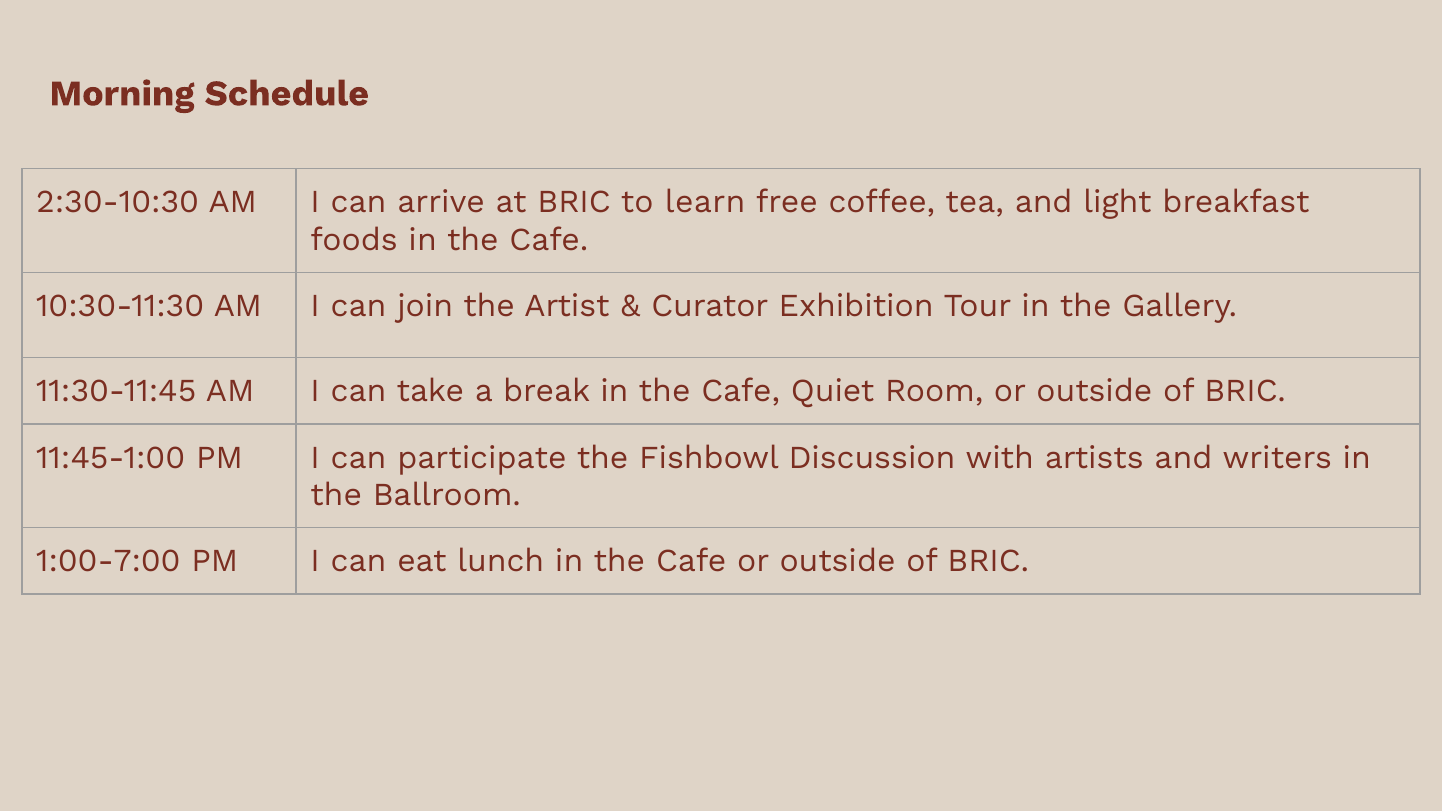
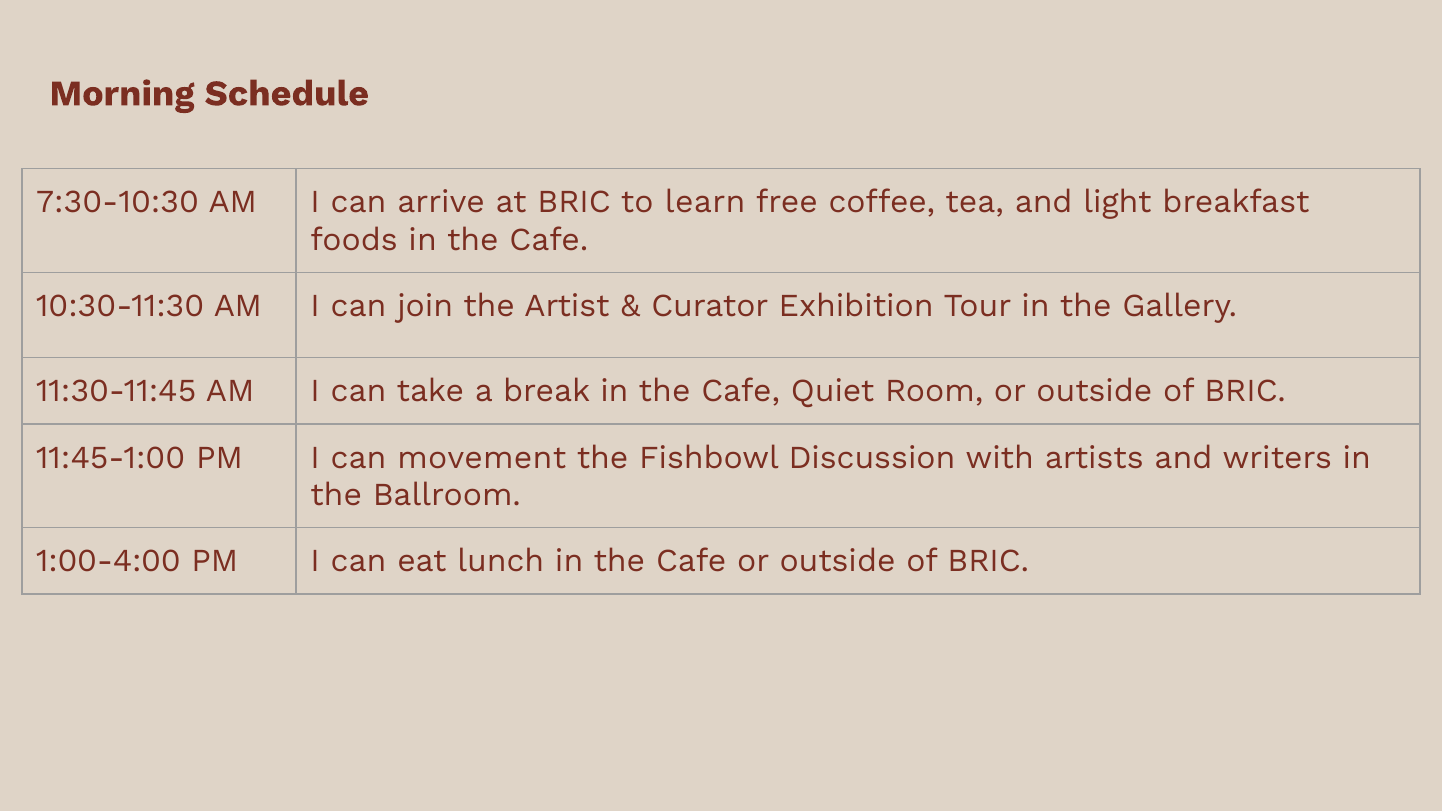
2:30-10:30: 2:30-10:30 -> 7:30-10:30 (118, 202)
participate: participate -> movement (482, 458)
1:00-7:00: 1:00-7:00 -> 1:00-4:00 (108, 561)
